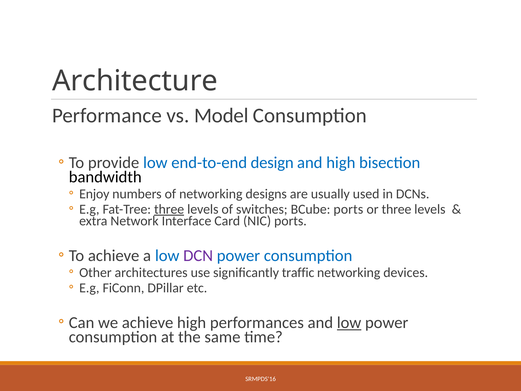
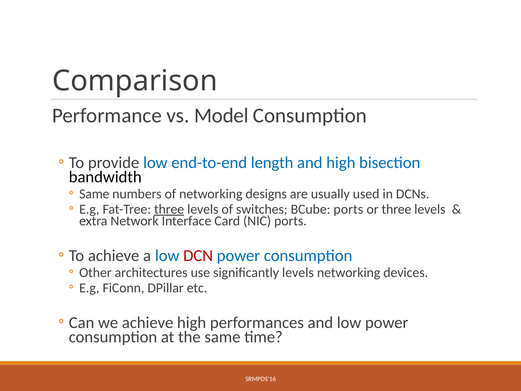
Architecture: Architecture -> Comparison (135, 81)
design: design -> length (272, 163)
Enjoy: Enjoy -> Same (94, 194)
DCN colour: purple -> red (198, 256)
significantly traffic: traffic -> levels (298, 272)
low underline: present -> none (349, 322)
